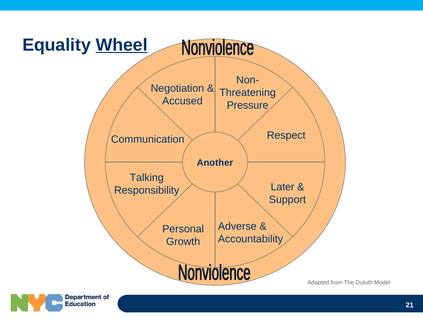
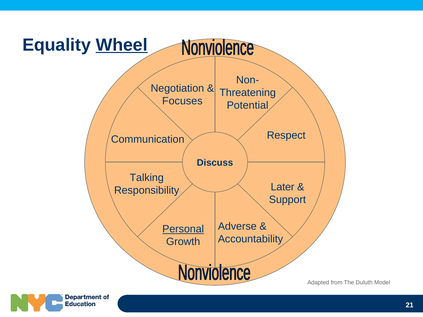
Accused: Accused -> Focuses (182, 101)
Pressure: Pressure -> Potential (248, 105)
Another: Another -> Discuss (215, 163)
Personal underline: none -> present (183, 229)
